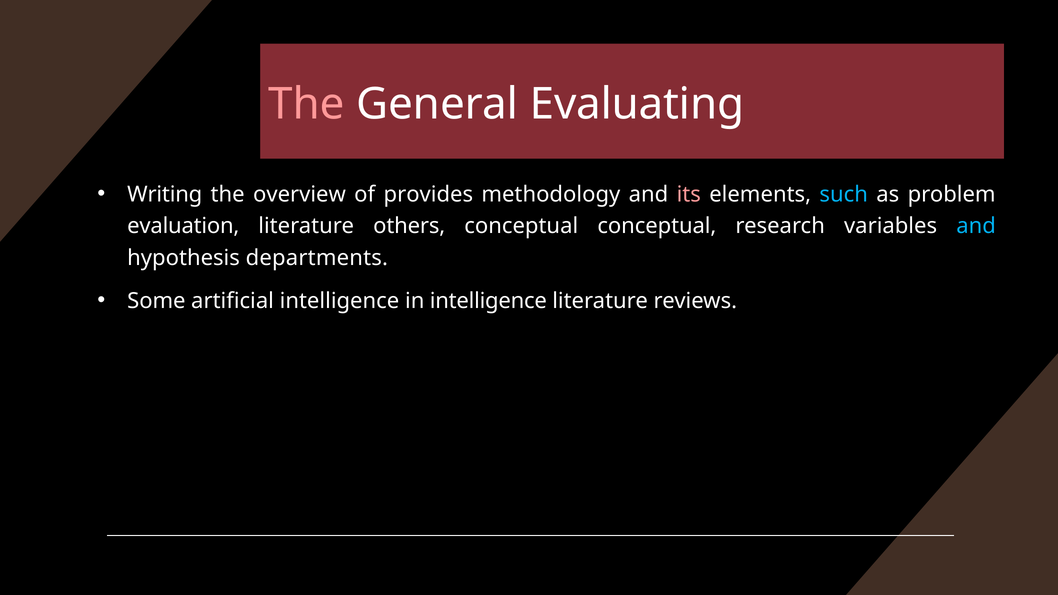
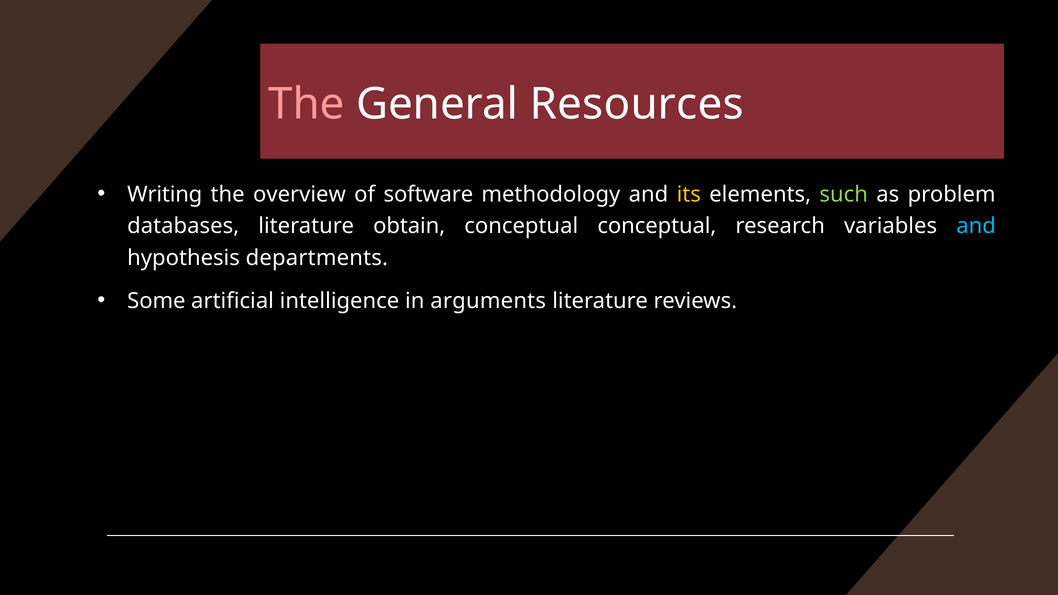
Evaluating: Evaluating -> Resources (637, 104)
provides: provides -> software (428, 194)
its colour: pink -> yellow (689, 194)
such colour: light blue -> light green (844, 194)
evaluation: evaluation -> databases (183, 226)
others: others -> obtain (409, 226)
in intelligence: intelligence -> arguments (488, 301)
